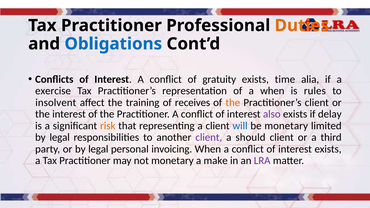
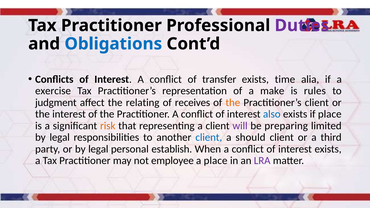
Duties colour: orange -> purple (302, 26)
gratuity: gratuity -> transfer (219, 79)
a when: when -> make (272, 91)
insolvent: insolvent -> judgment (56, 103)
training: training -> relating (143, 103)
also colour: purple -> blue (272, 114)
if delay: delay -> place (330, 114)
will colour: blue -> purple (240, 126)
be monetary: monetary -> preparing (286, 126)
client colour: purple -> blue (209, 137)
invoicing: invoicing -> establish (172, 149)
not monetary: monetary -> employee (172, 161)
a make: make -> place (216, 161)
